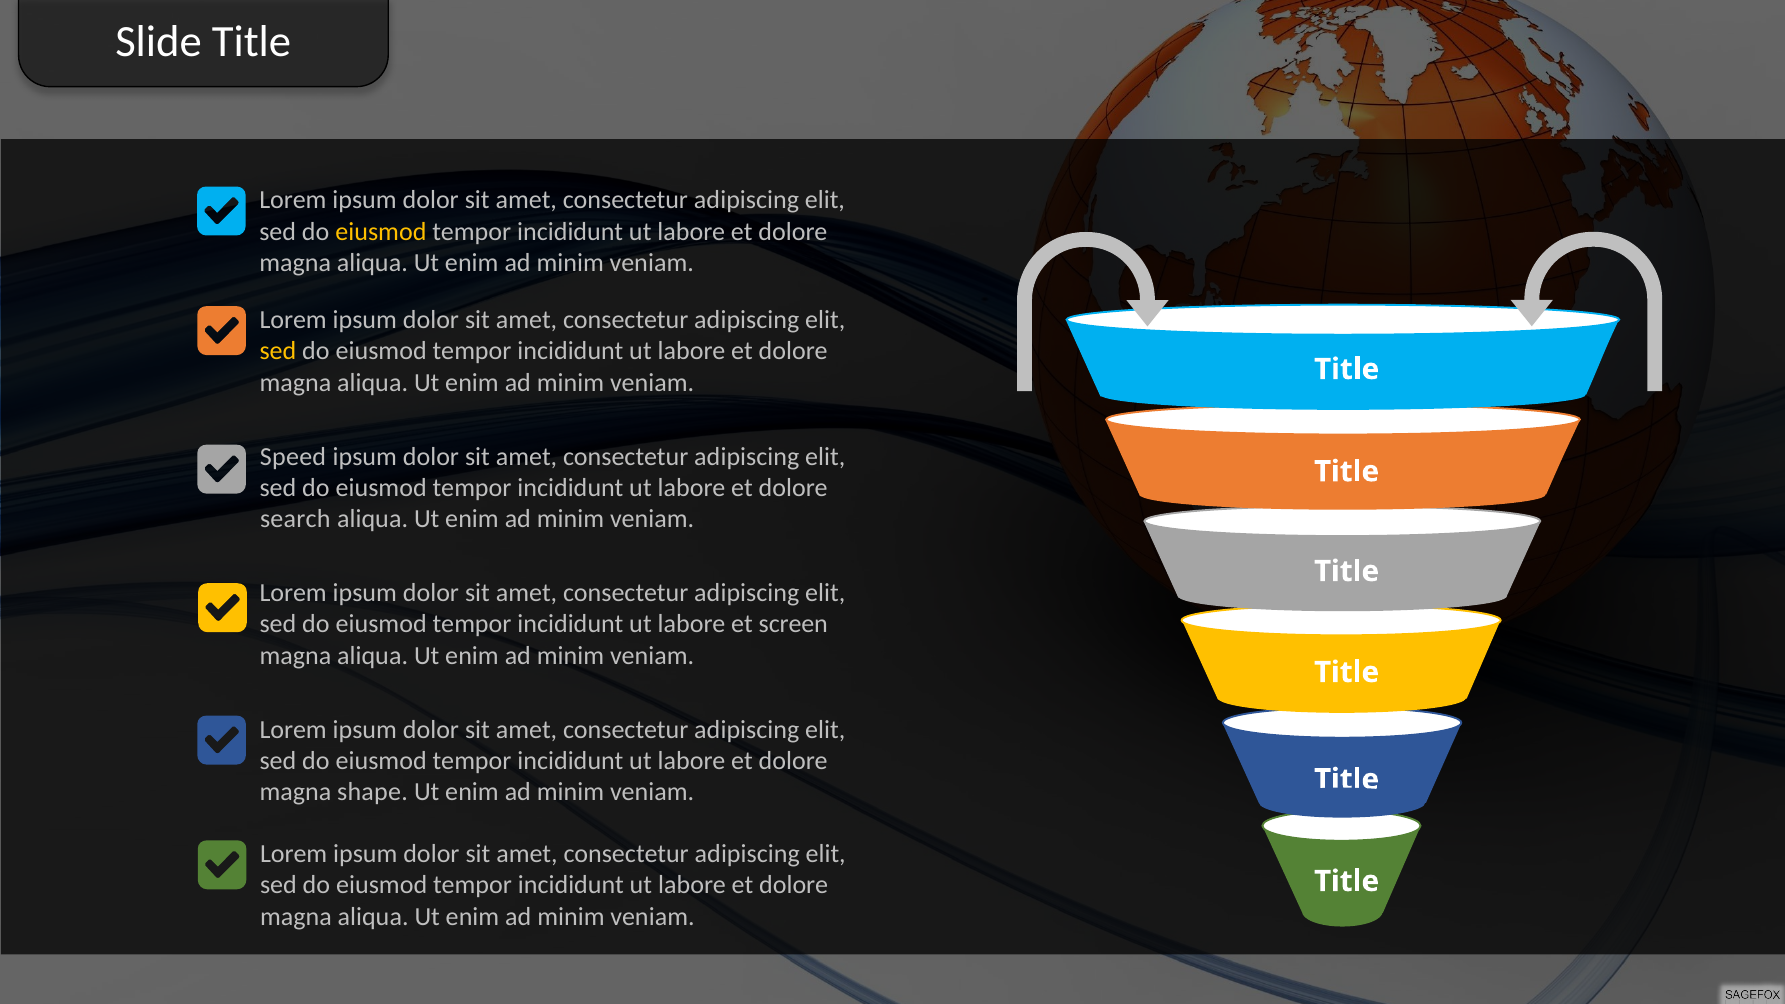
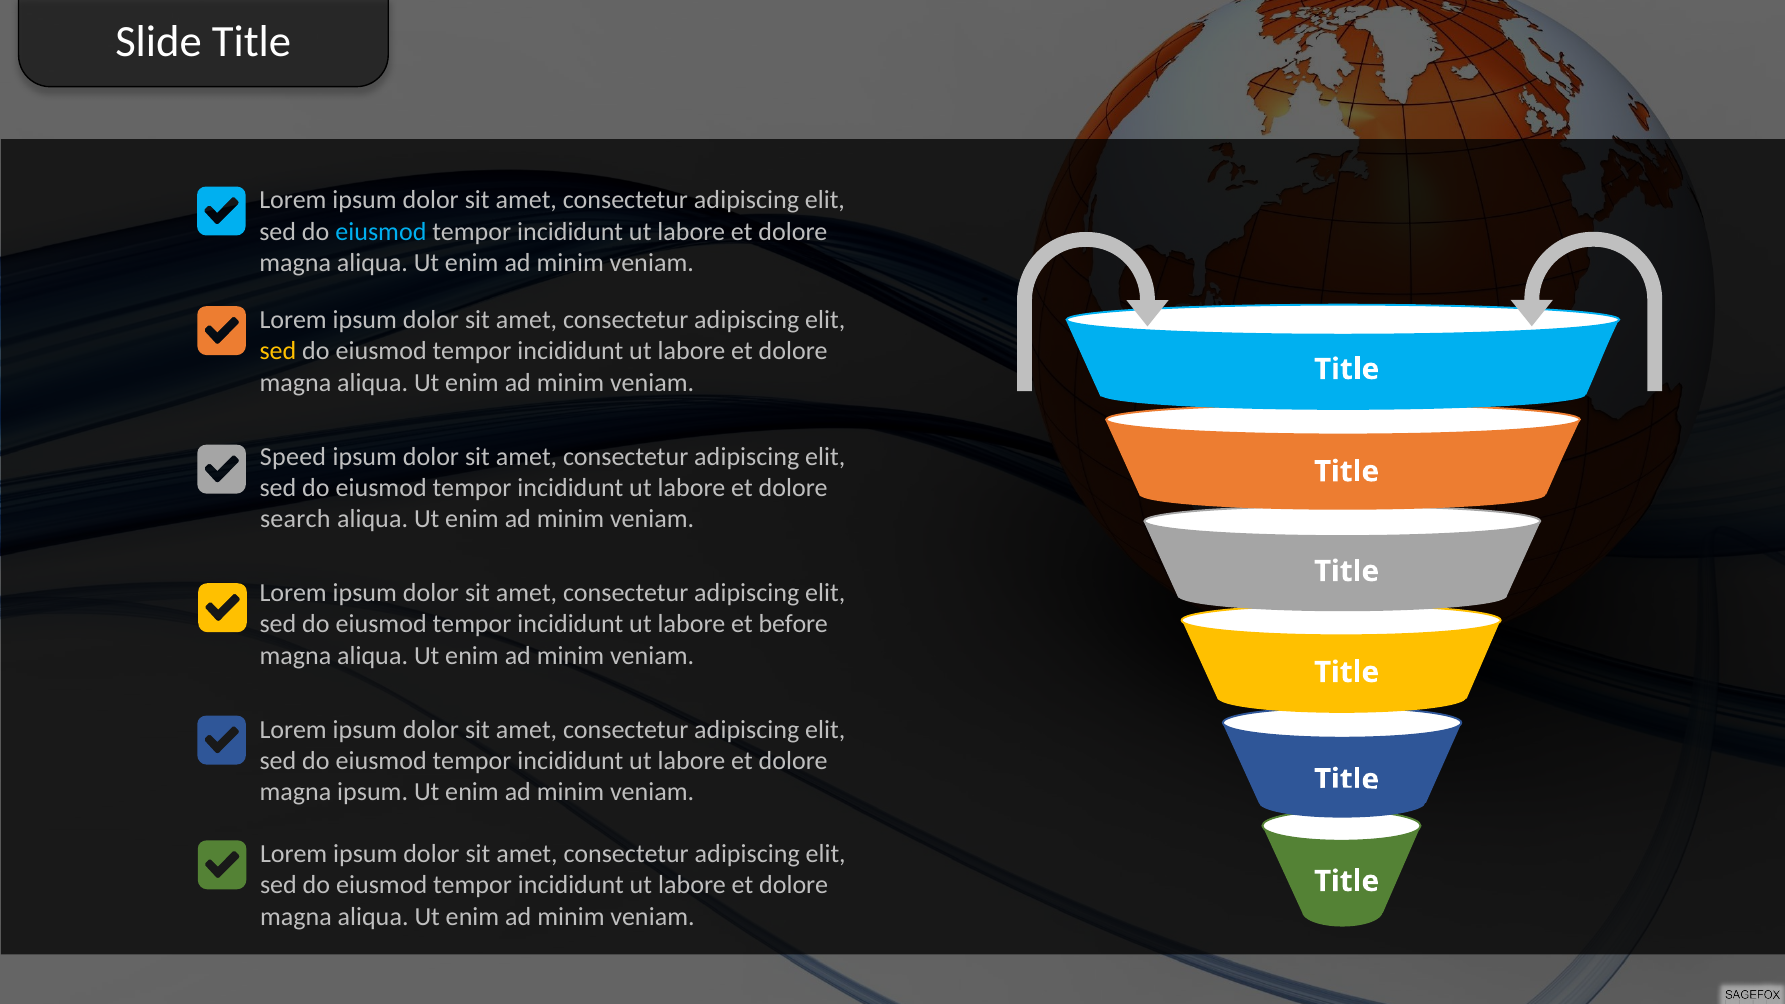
eiusmod colour: yellow -> light blue (381, 232)
screen: screen -> before (793, 624)
magna shape: shape -> ipsum (373, 792)
